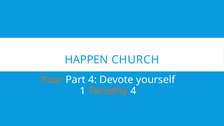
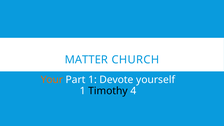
HAPPEN: HAPPEN -> MATTER (86, 60)
Part 4: 4 -> 1 (92, 80)
Timothy colour: orange -> black (108, 91)
